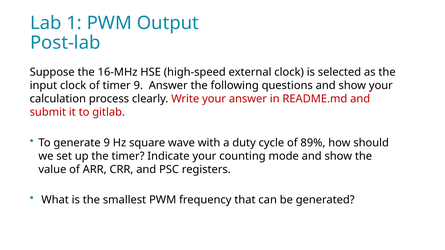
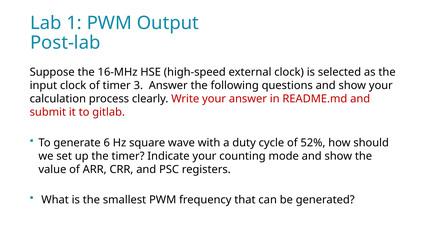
timer 9: 9 -> 3 (138, 86)
generate 9: 9 -> 6 (107, 143)
89%: 89% -> 52% (313, 143)
